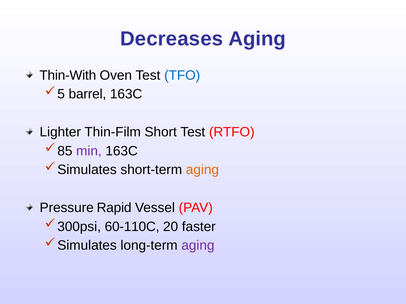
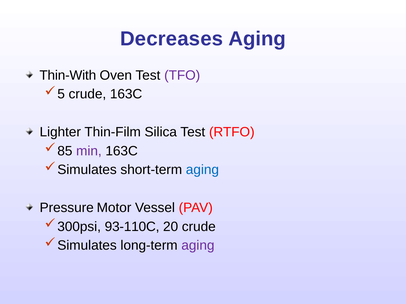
TFO colour: blue -> purple (182, 75)
barrel: barrel -> crude (87, 94)
Short: Short -> Silica (161, 132)
aging colour: orange -> blue (202, 170)
Rapid: Rapid -> Motor (114, 208)
60-110C: 60-110C -> 93-110C (132, 227)
20 faster: faster -> crude (199, 227)
